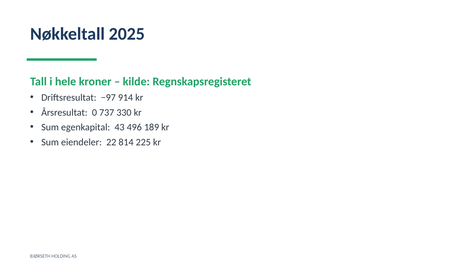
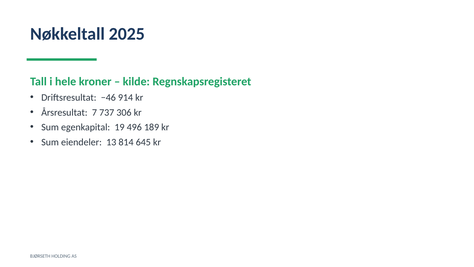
−97: −97 -> −46 (108, 97)
0: 0 -> 7 (94, 112)
330: 330 -> 306 (124, 112)
43: 43 -> 19 (120, 127)
22: 22 -> 13 (111, 142)
225: 225 -> 645 (143, 142)
